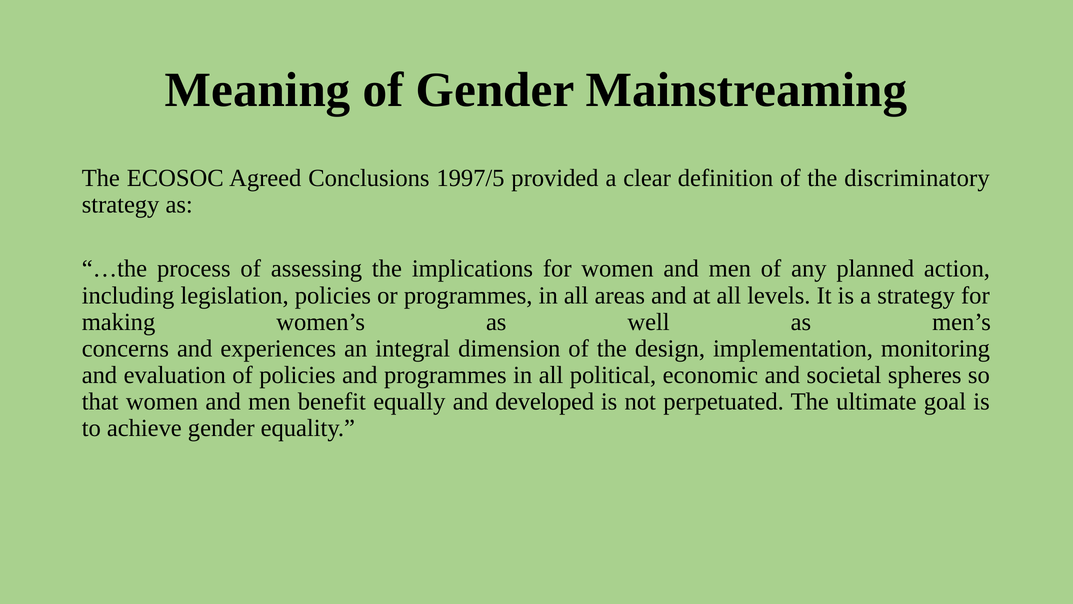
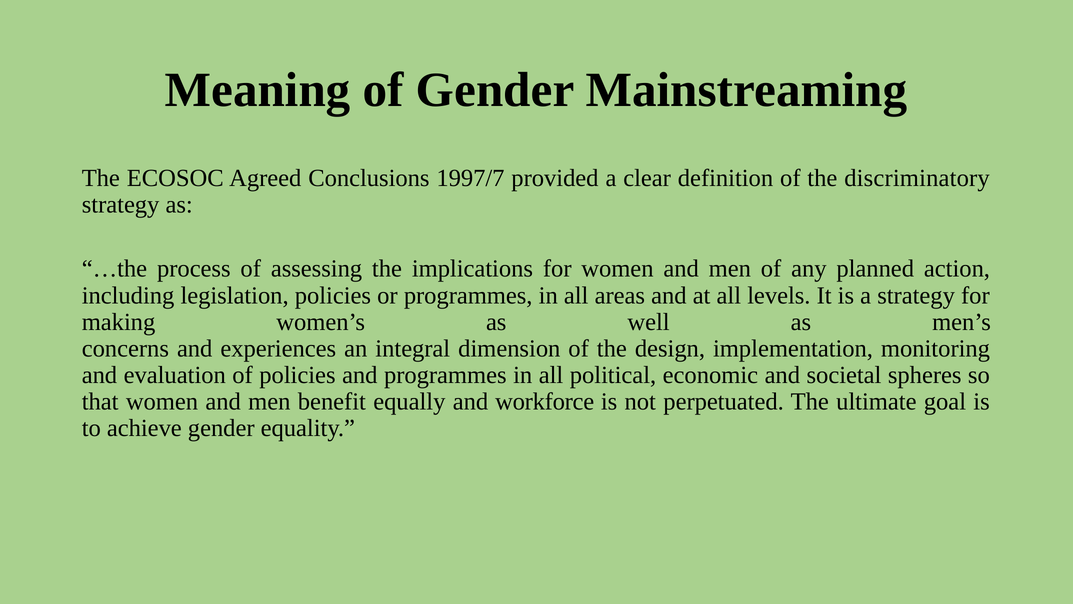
1997/5: 1997/5 -> 1997/7 (470, 178)
developed: developed -> workforce (545, 401)
